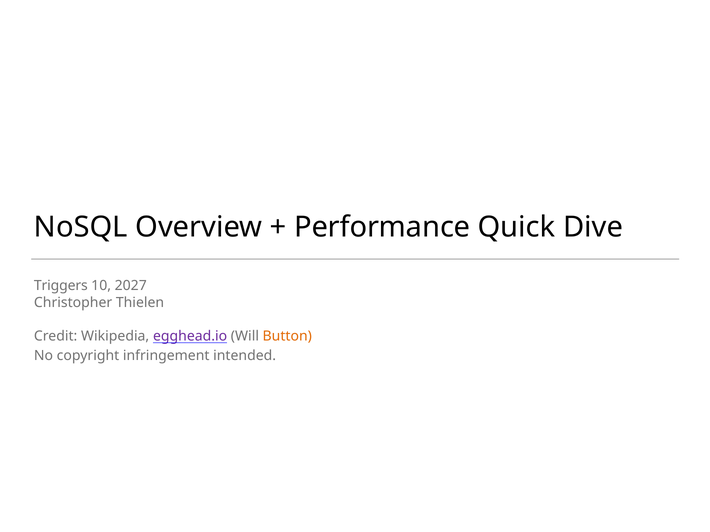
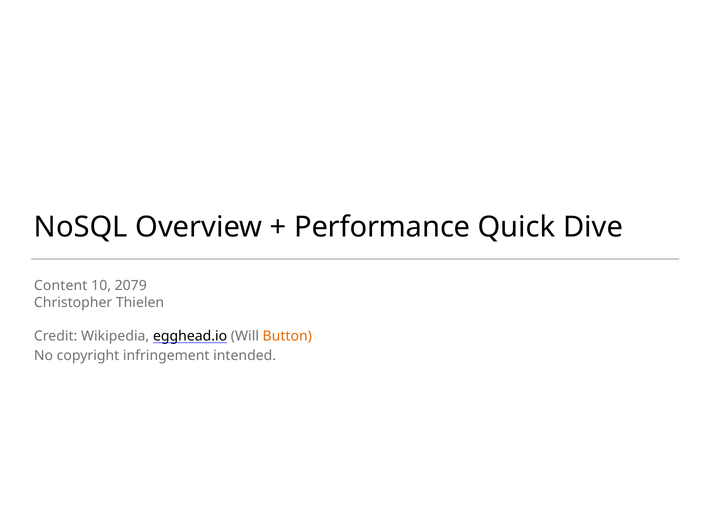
Triggers: Triggers -> Content (61, 286)
2027: 2027 -> 2079 (131, 286)
egghead.io colour: purple -> black (190, 337)
